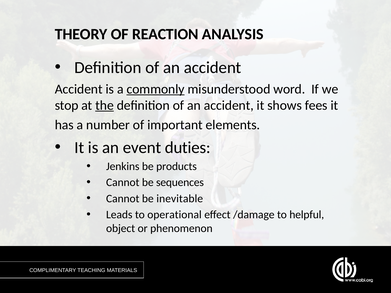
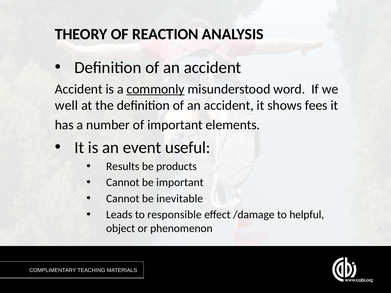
stop: stop -> well (66, 105)
the underline: present -> none (105, 105)
duties: duties -> useful (188, 148)
Jenkins: Jenkins -> Results (123, 167)
be sequences: sequences -> important (180, 183)
operational: operational -> responsible (174, 215)
